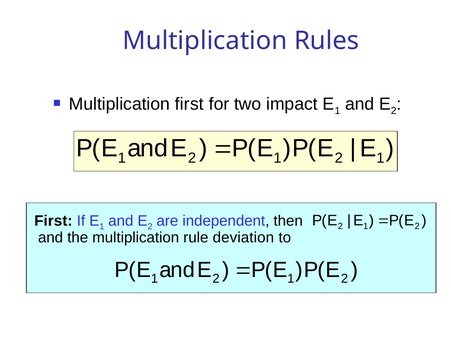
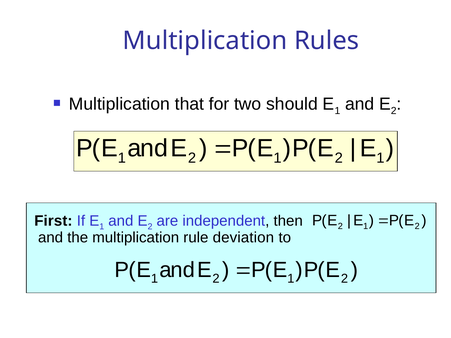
Multiplication first: first -> that (189, 104)
impact: impact -> should (292, 104)
